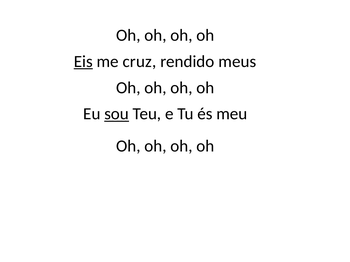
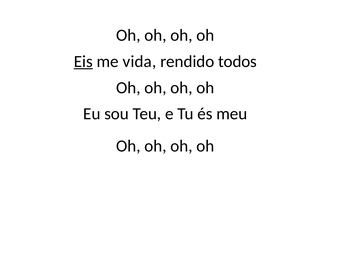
cruz: cruz -> vida (139, 62)
meus: meus -> todos (237, 62)
sou underline: present -> none (117, 114)
